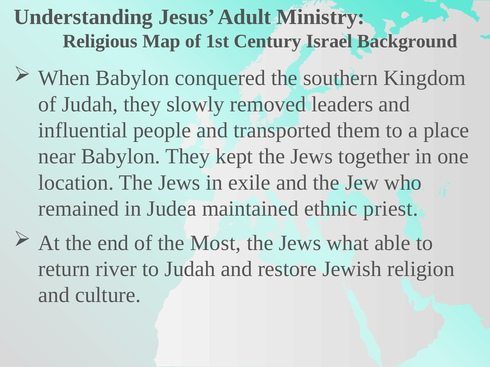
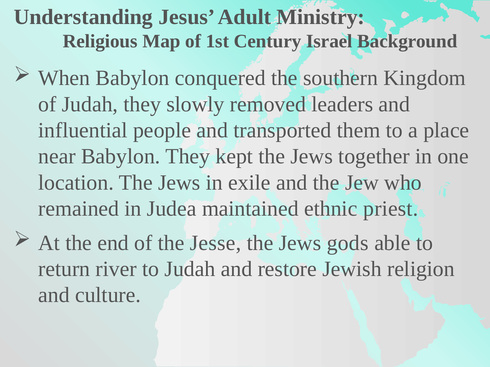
Most: Most -> Jesse (216, 243)
what: what -> gods (348, 243)
